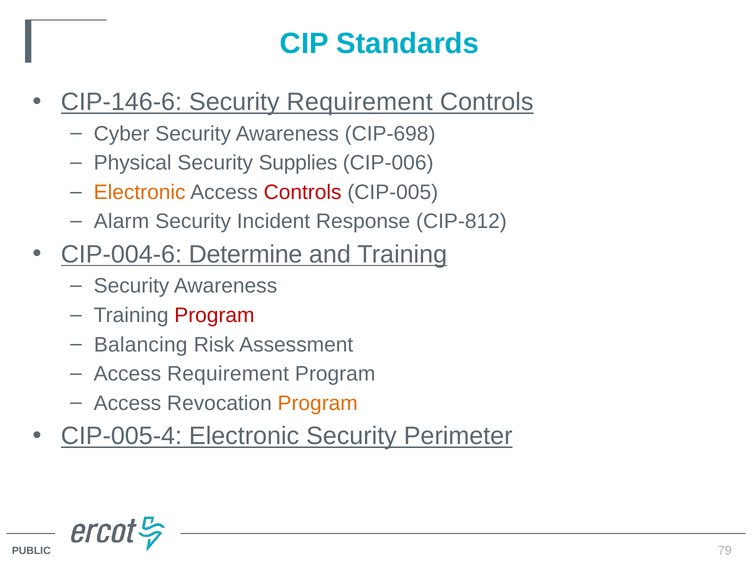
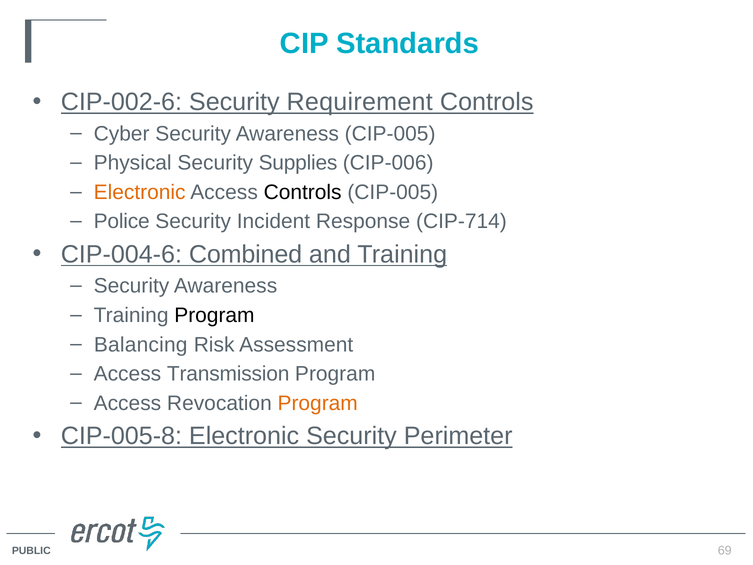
CIP-146-6: CIP-146-6 -> CIP-002-6 (121, 102)
Awareness CIP-698: CIP-698 -> CIP-005 (390, 134)
Controls colour: red -> black (303, 192)
Alarm: Alarm -> Police (122, 221)
CIP-812: CIP-812 -> CIP-714 (461, 221)
Determine: Determine -> Combined (246, 254)
Program colour: red -> black (214, 315)
Access Requirement: Requirement -> Transmission (228, 374)
CIP-005-4: CIP-005-4 -> CIP-005-8 (121, 436)
79: 79 -> 69 (725, 550)
